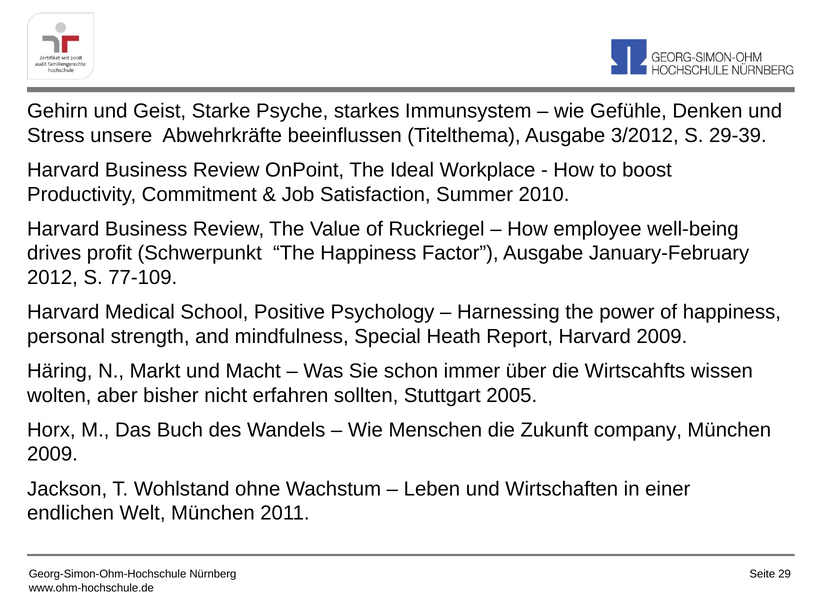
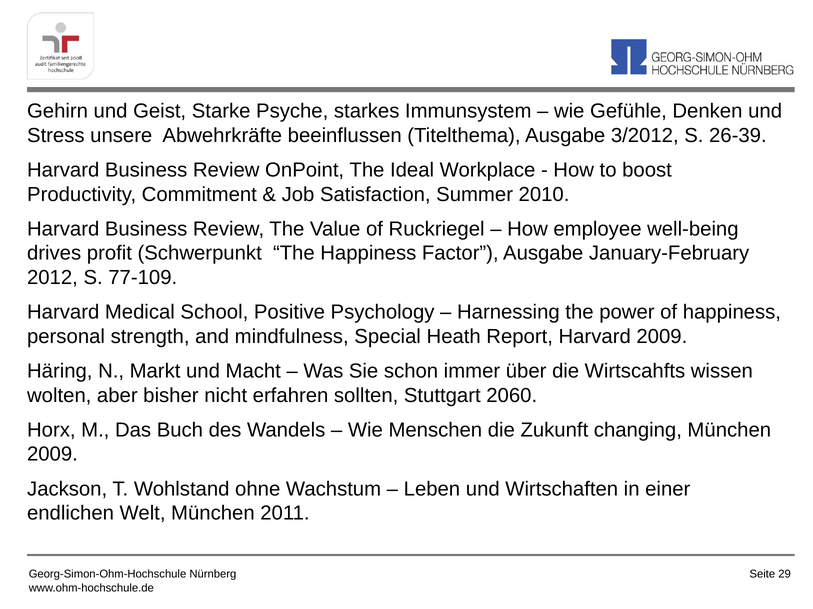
29-39: 29-39 -> 26-39 (738, 136)
2005: 2005 -> 2060 (512, 396)
company: company -> changing (638, 430)
